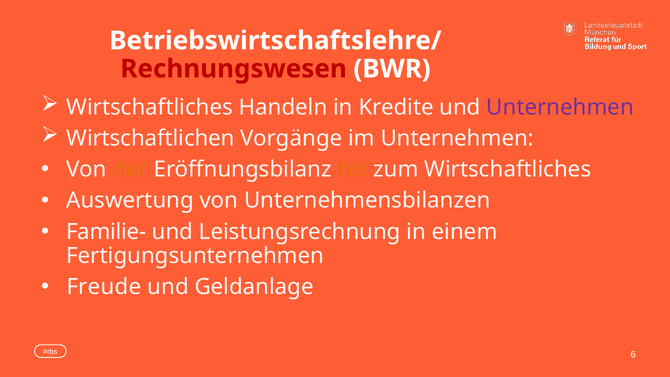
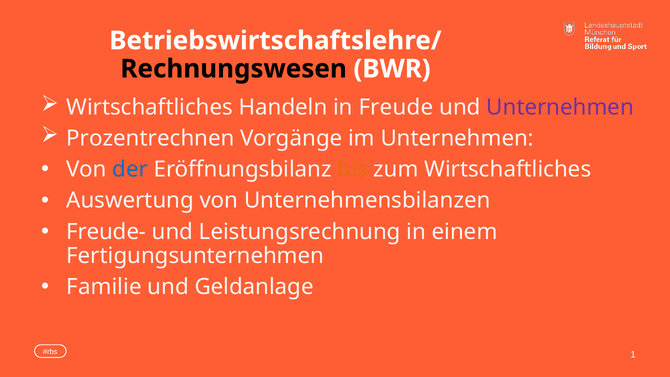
Rechnungswesen colour: red -> black (234, 69)
Kredite: Kredite -> Freude (396, 107)
Wirtschaftlichen: Wirtschaftlichen -> Prozentrechnen (151, 138)
der colour: orange -> blue (130, 169)
Familie-: Familie- -> Freude- (106, 232)
Freude: Freude -> Familie (104, 287)
6: 6 -> 1 (633, 355)
